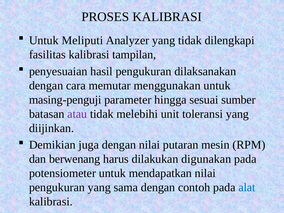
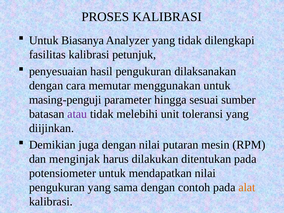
Meliputi: Meliputi -> Biasanya (83, 40)
tampilan: tampilan -> petunjuk (134, 55)
berwenang: berwenang -> menginjak (75, 159)
digunakan: digunakan -> ditentukan (206, 159)
alat colour: blue -> orange (247, 187)
